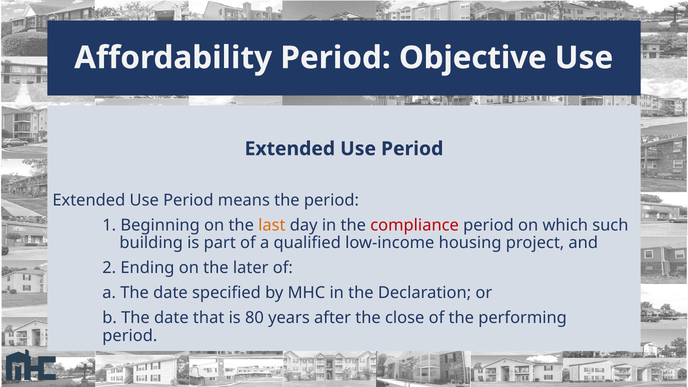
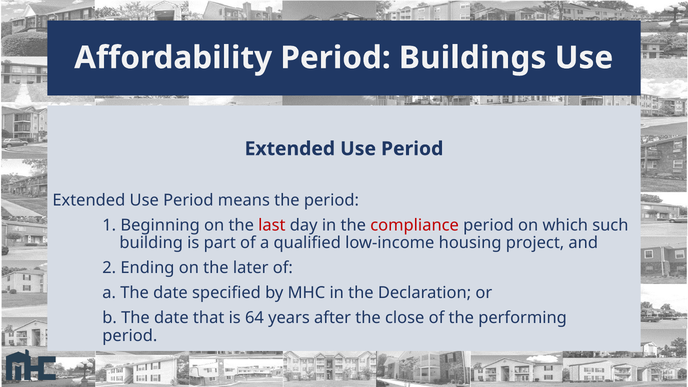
Objective: Objective -> Buildings (473, 58)
last colour: orange -> red (272, 225)
80: 80 -> 64 (254, 318)
